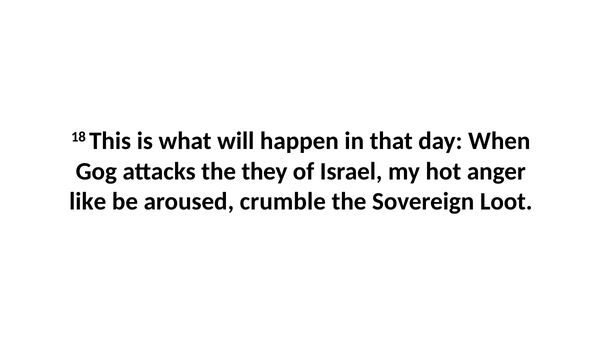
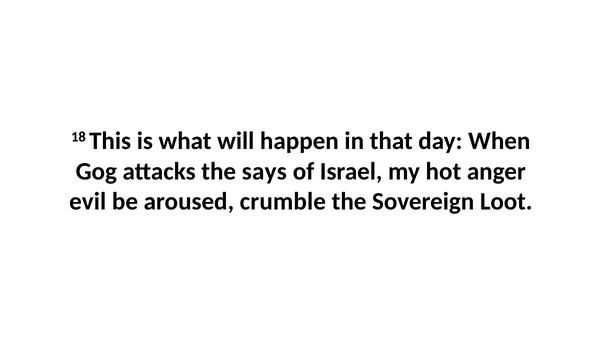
they: they -> says (264, 171)
like: like -> evil (88, 201)
